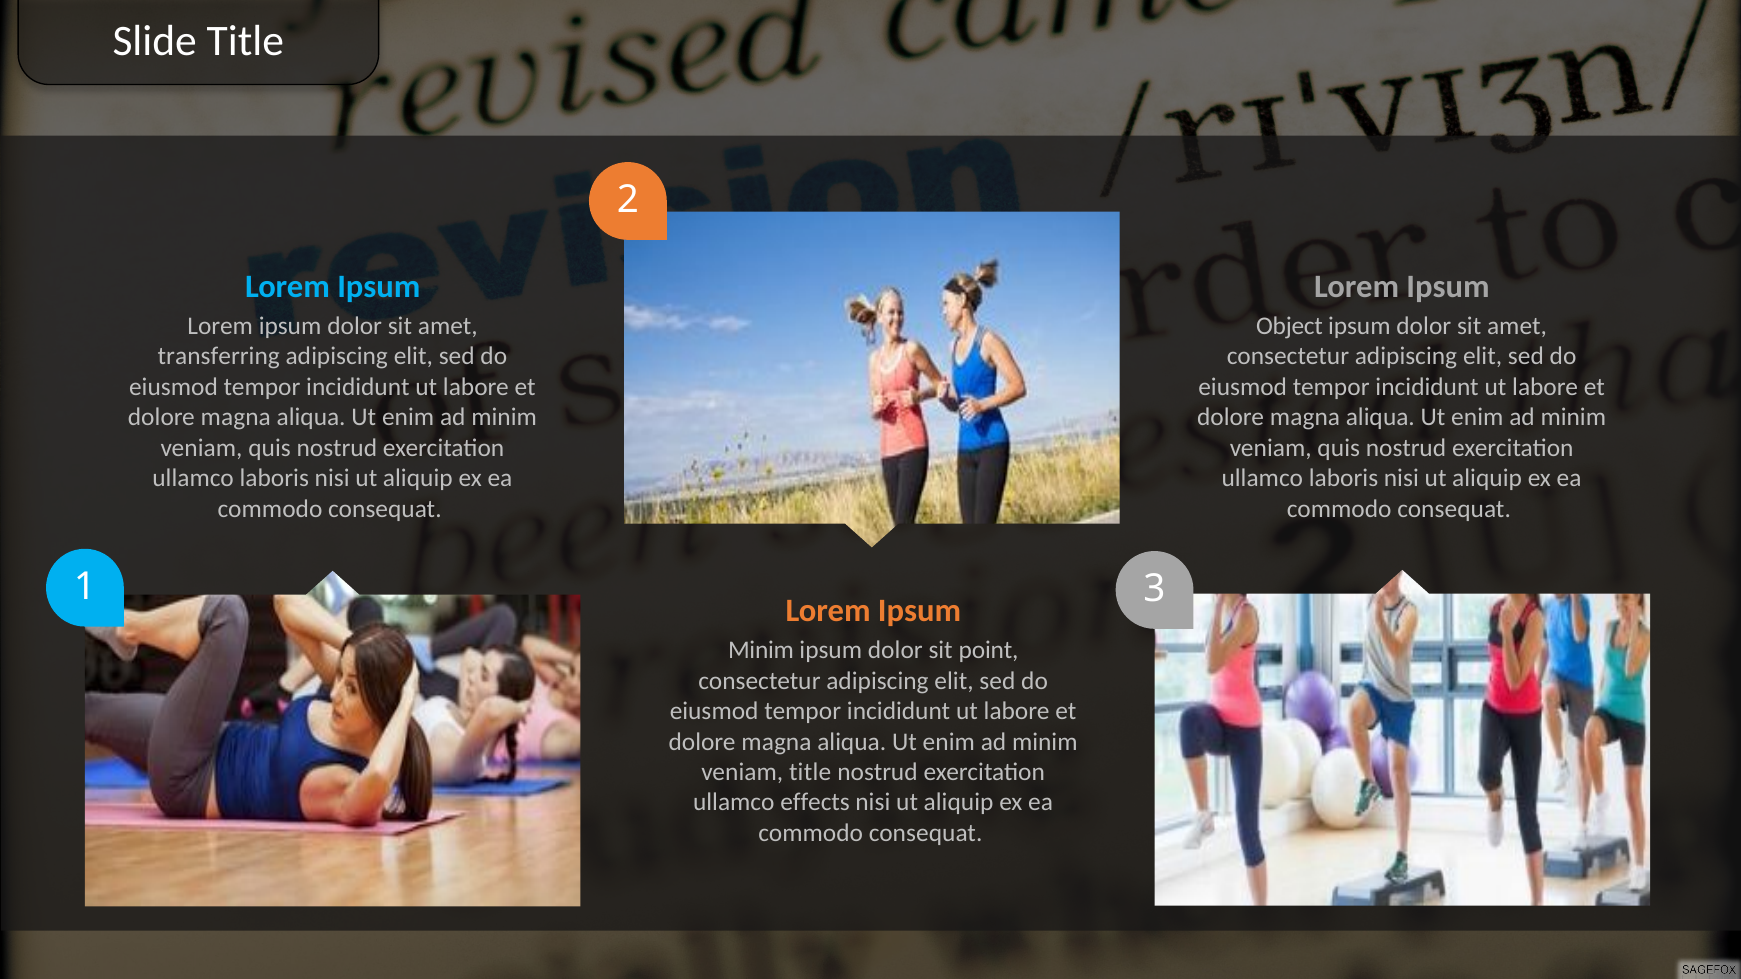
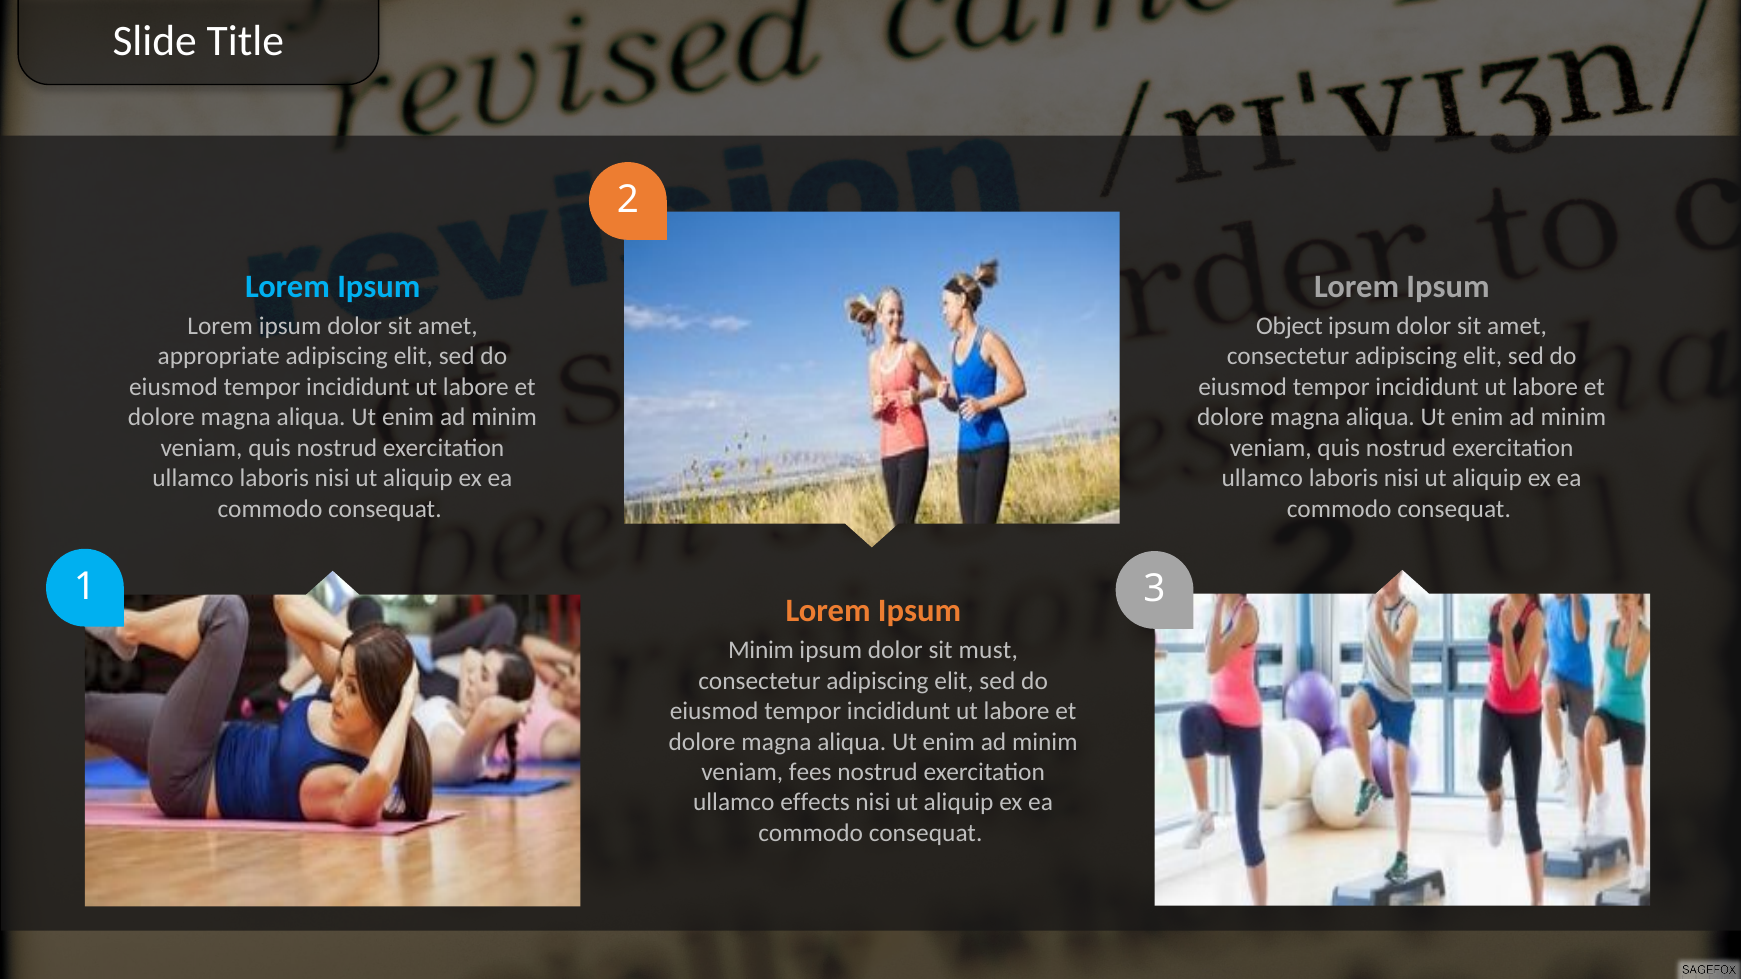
transferring: transferring -> appropriate (219, 356)
point: point -> must (988, 650)
veniam title: title -> fees (810, 772)
